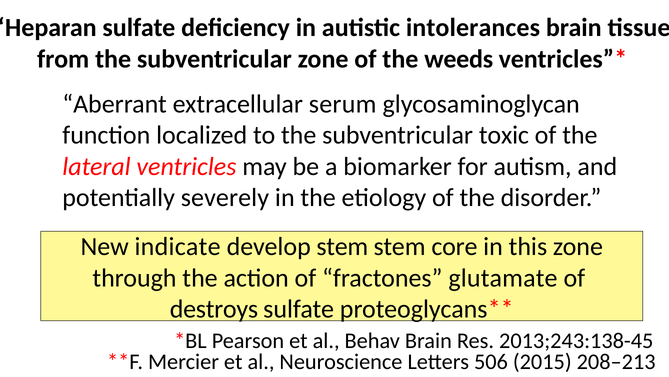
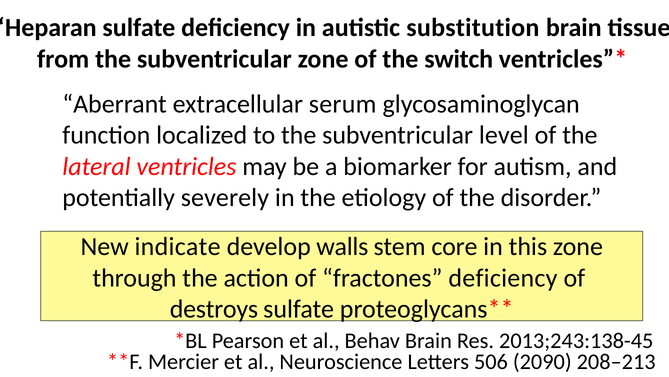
intolerances: intolerances -> substitution (473, 28)
weeds: weeds -> switch (459, 59)
toxic: toxic -> level (504, 135)
develop stem: stem -> walls (342, 246)
fractones glutamate: glutamate -> deficiency (503, 277)
2015: 2015 -> 2090 (542, 361)
